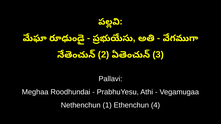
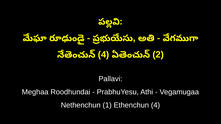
2: 2 -> 4 (104, 55)
3: 3 -> 2 (158, 55)
